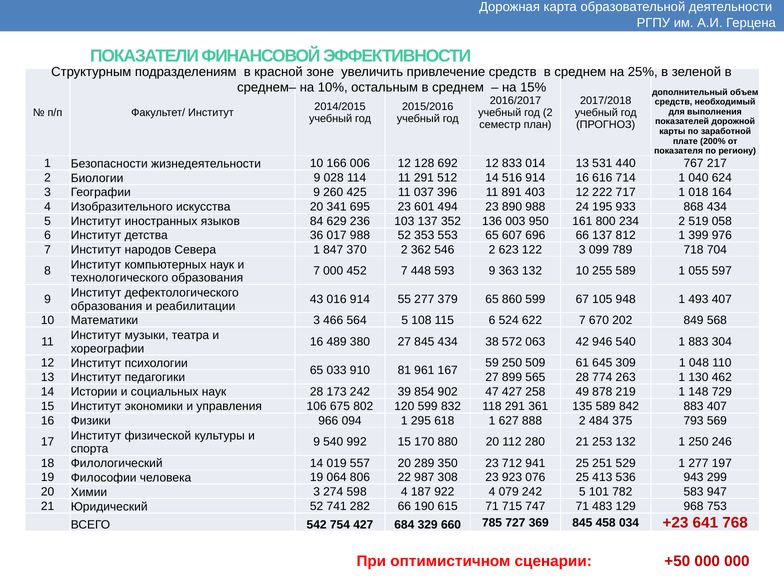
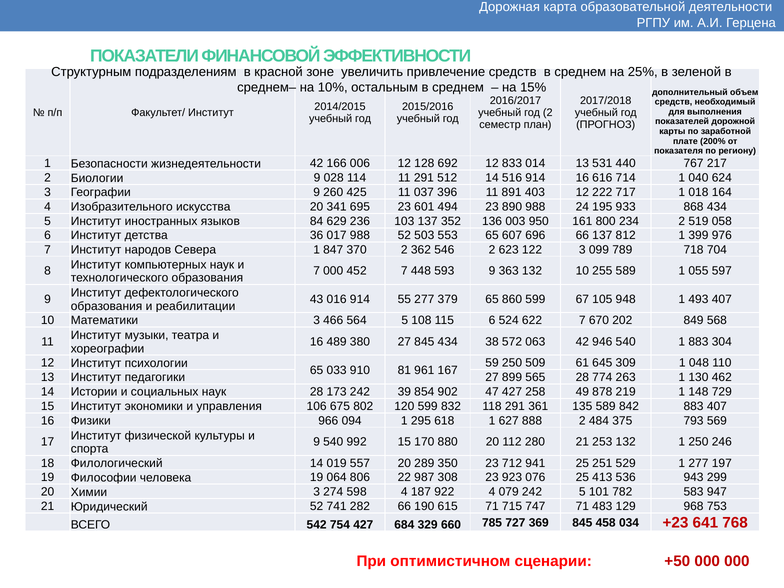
жизнедеятельности 10: 10 -> 42 (317, 163)
353: 353 -> 503 (424, 235)
